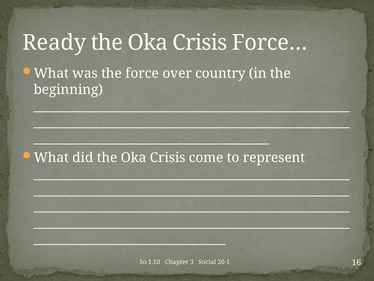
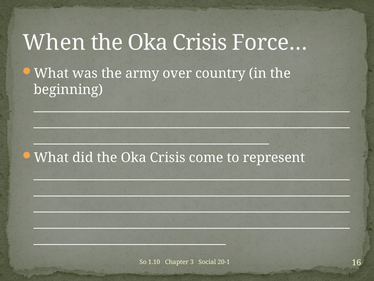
Ready: Ready -> When (54, 43)
force: force -> army (142, 73)
